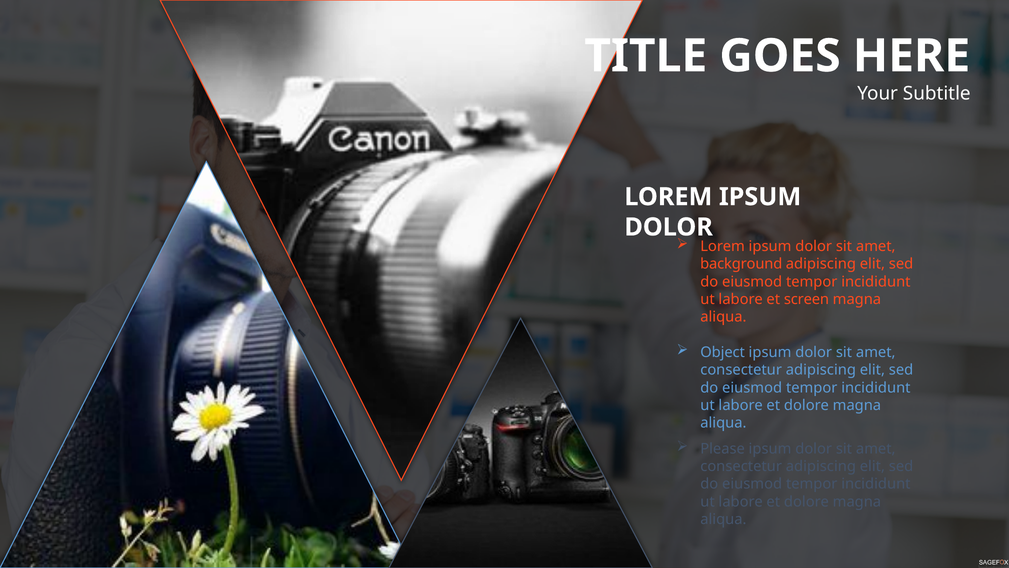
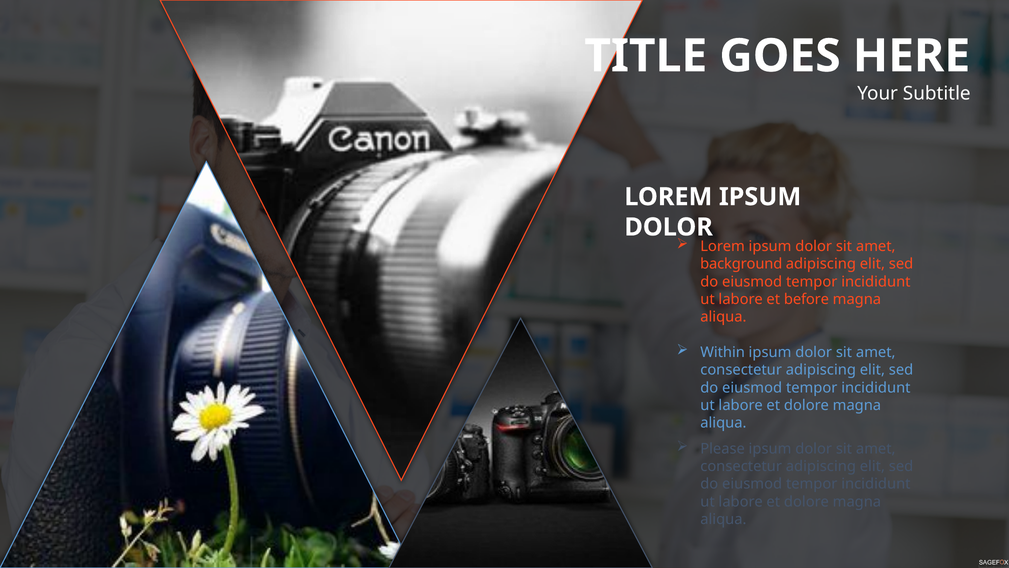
screen: screen -> before (806, 299)
Object: Object -> Within (723, 352)
